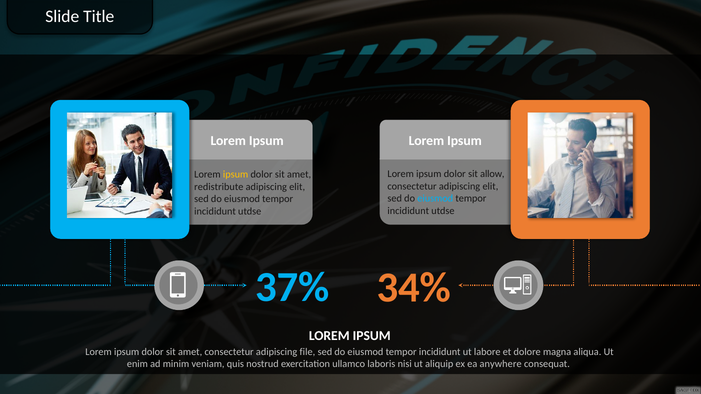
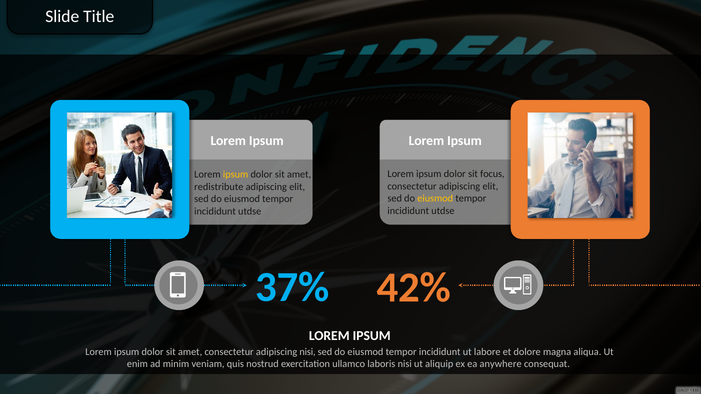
allow: allow -> focus (492, 174)
eiusmod colour: light blue -> yellow (435, 199)
34%: 34% -> 42% (414, 288)
adipiscing file: file -> nisi (307, 352)
